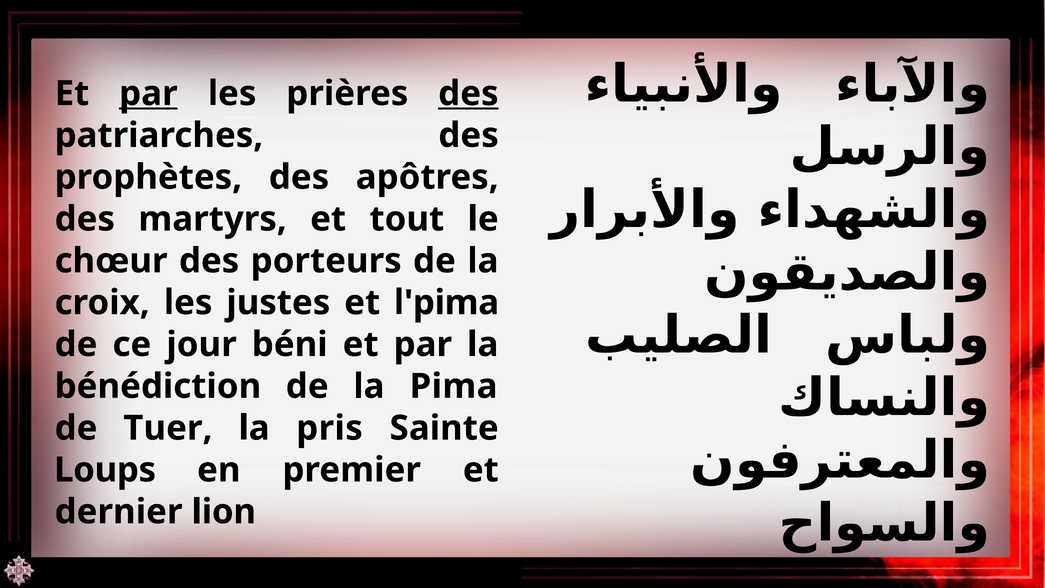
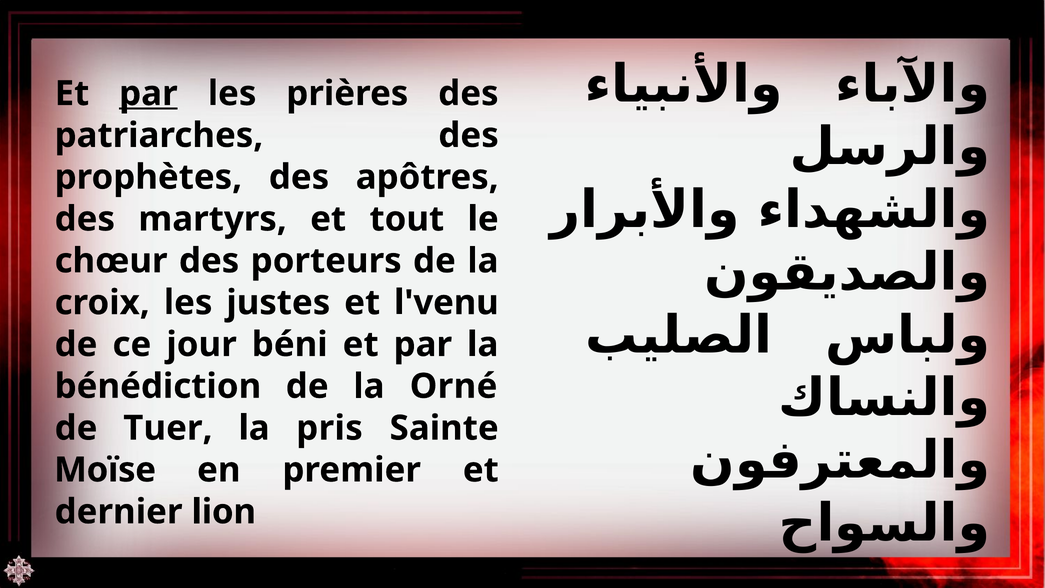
des underline: present -> none (468, 94)
l'pima: l'pima -> l'venu (446, 303)
Pima: Pima -> Orné (454, 386)
Loups: Loups -> Moïse (105, 470)
